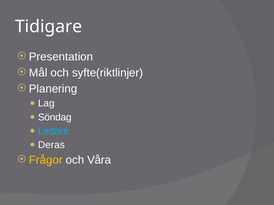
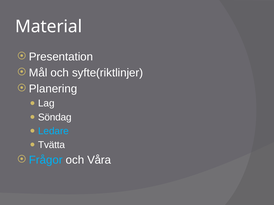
Tidigare: Tidigare -> Material (49, 27)
Deras: Deras -> Tvätta (52, 145)
Frågor colour: yellow -> light blue (46, 160)
